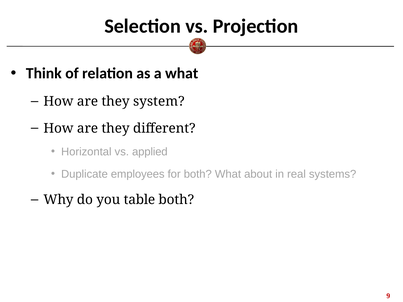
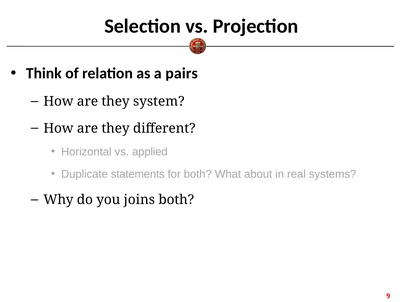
a what: what -> pairs (182, 73)
employees: employees -> statements (138, 174)
table: table -> joins (139, 200)
